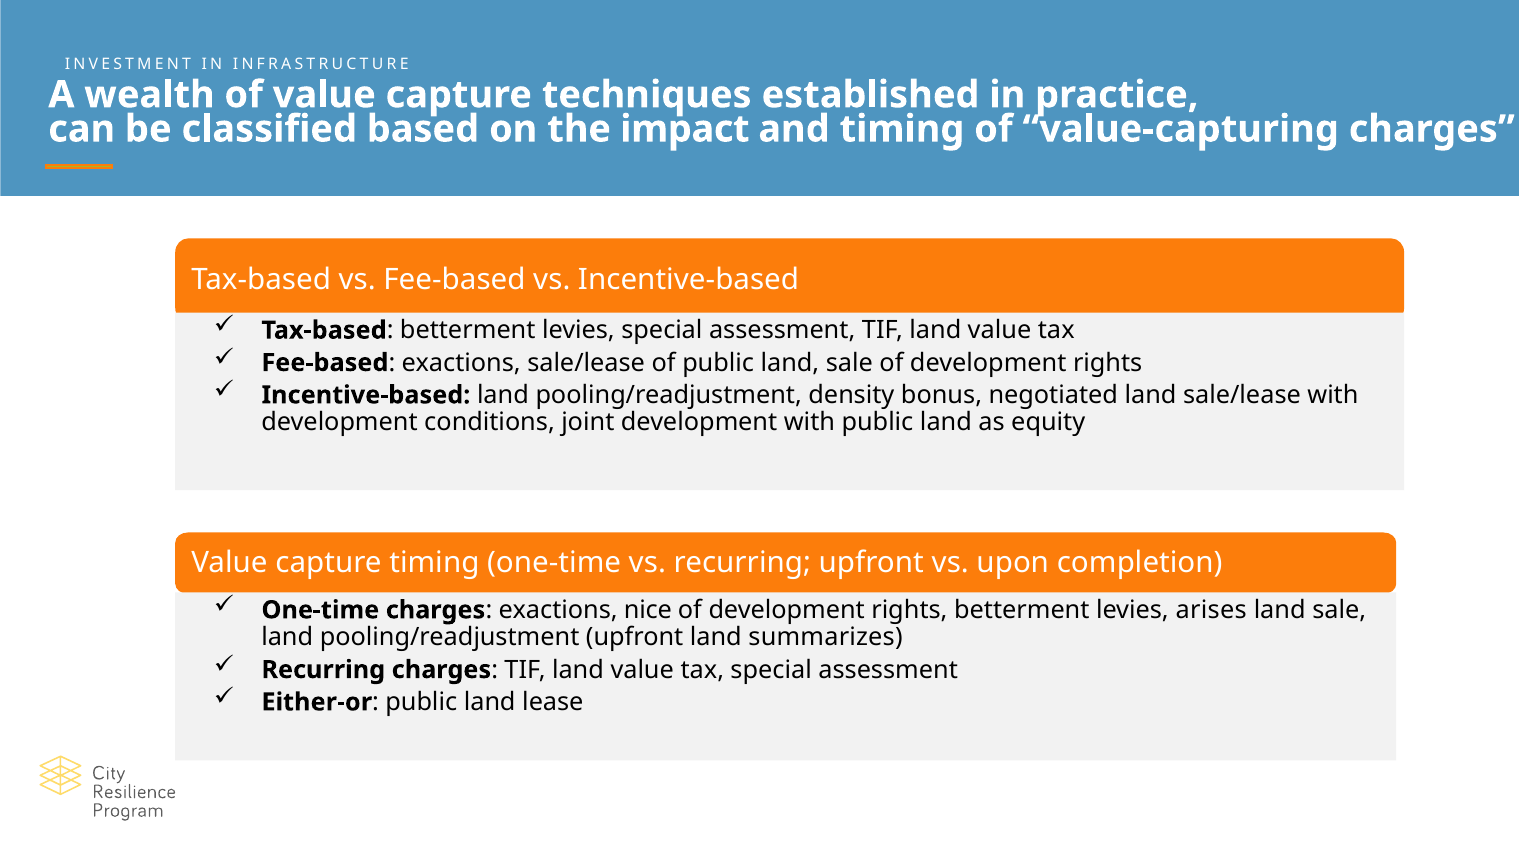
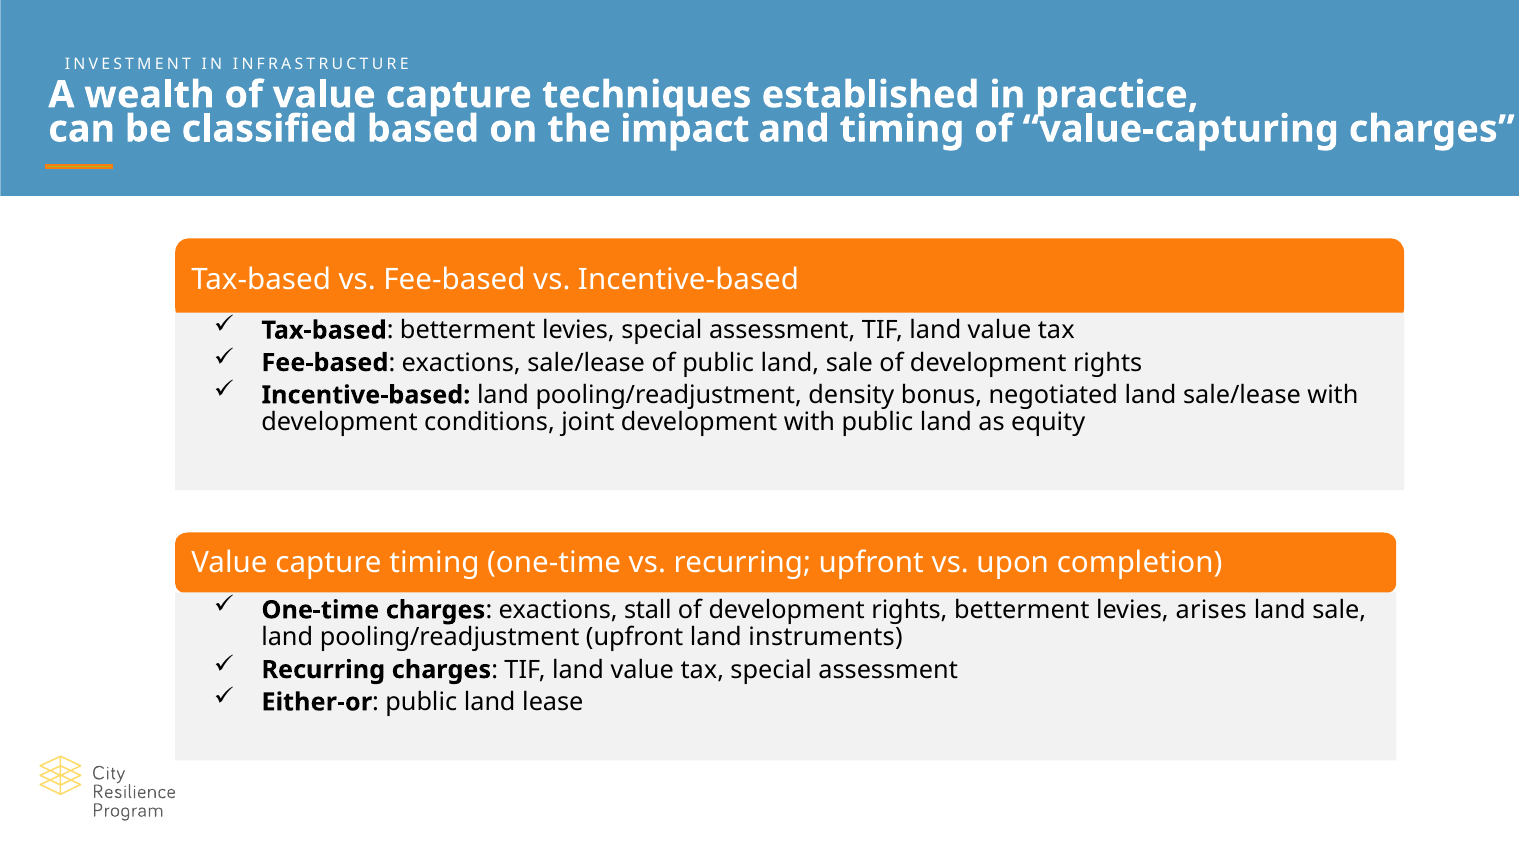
nice: nice -> stall (648, 610)
summarizes: summarizes -> instruments (826, 638)
